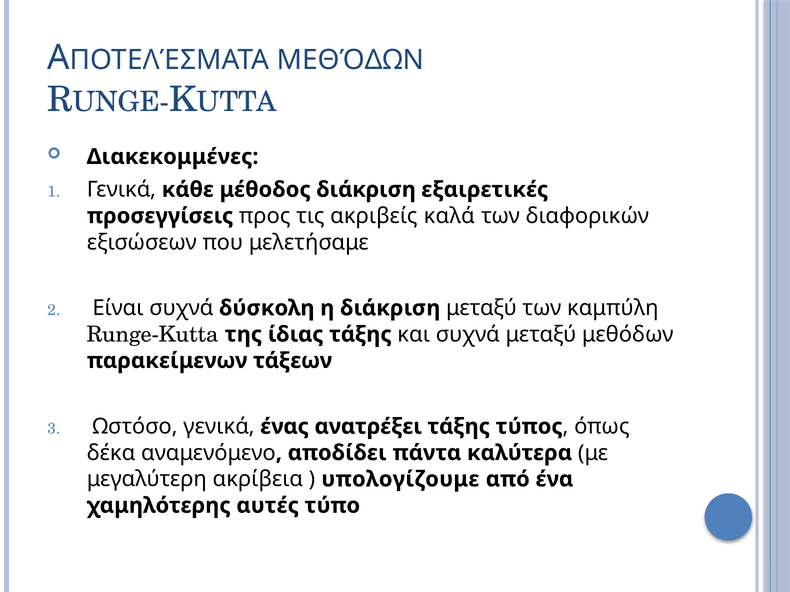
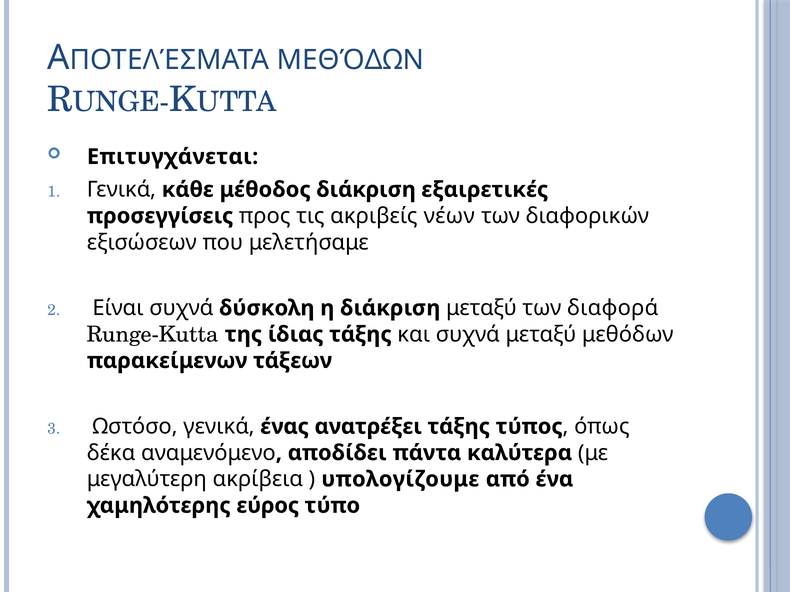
Διακεκομμένες: Διακεκομμένες -> Επιτυγχάνεται (173, 157)
καλά: καλά -> νέων (449, 216)
καμπύλη: καμπύλη -> διαφορά (613, 308)
αυτές: αυτές -> εύρος (268, 506)
